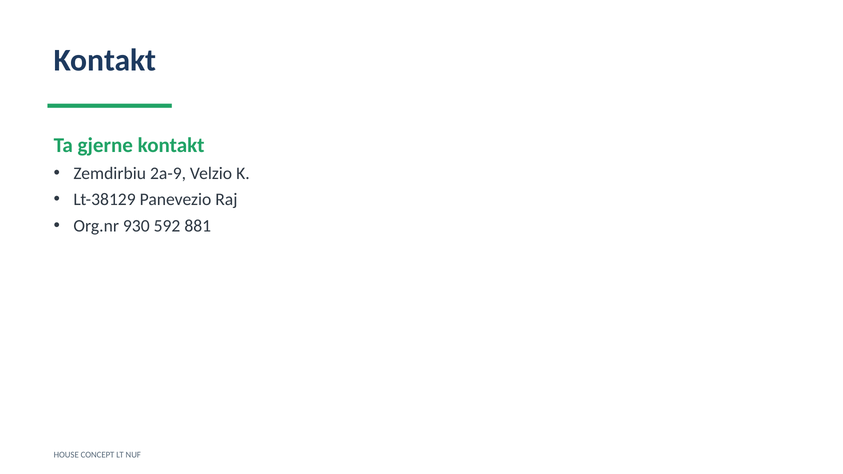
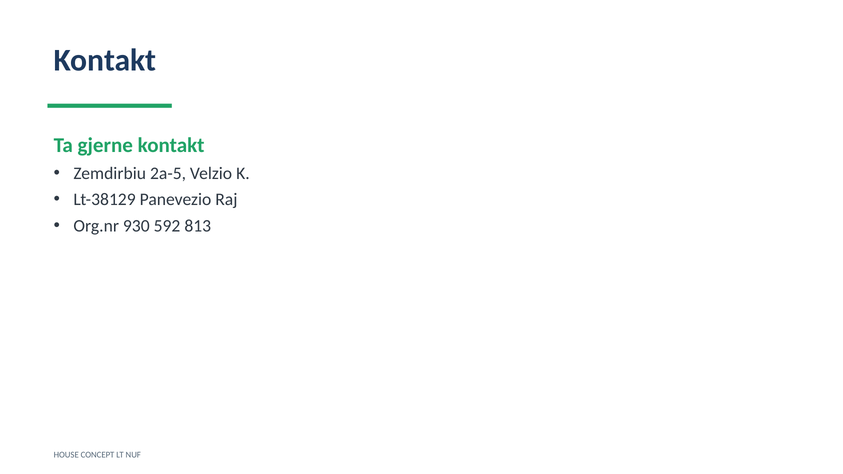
2a-9: 2a-9 -> 2a-5 (168, 173)
881: 881 -> 813 (198, 226)
